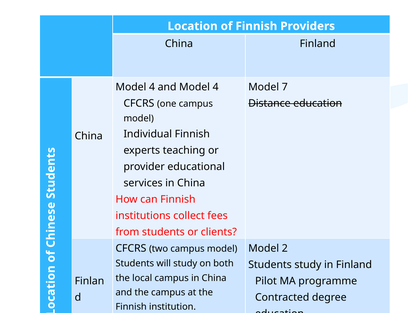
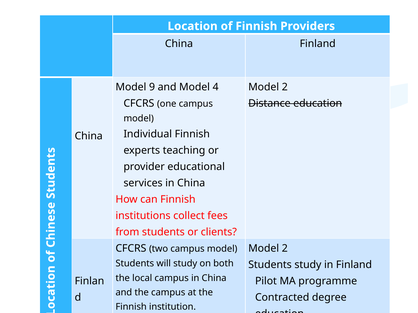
4: 4 -> 9 (152, 87)
7: 7 -> 2 (285, 87)
